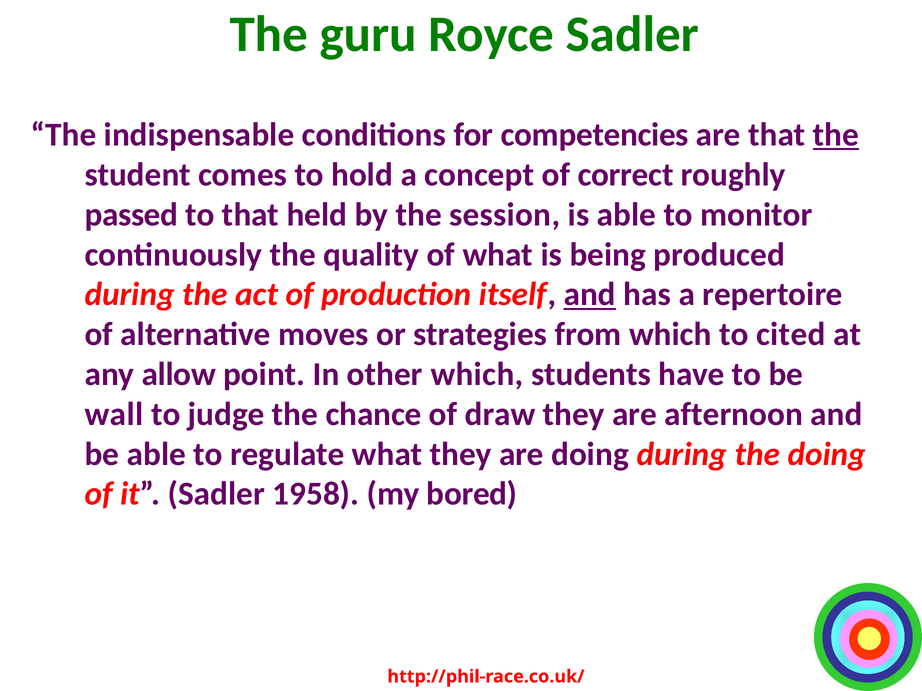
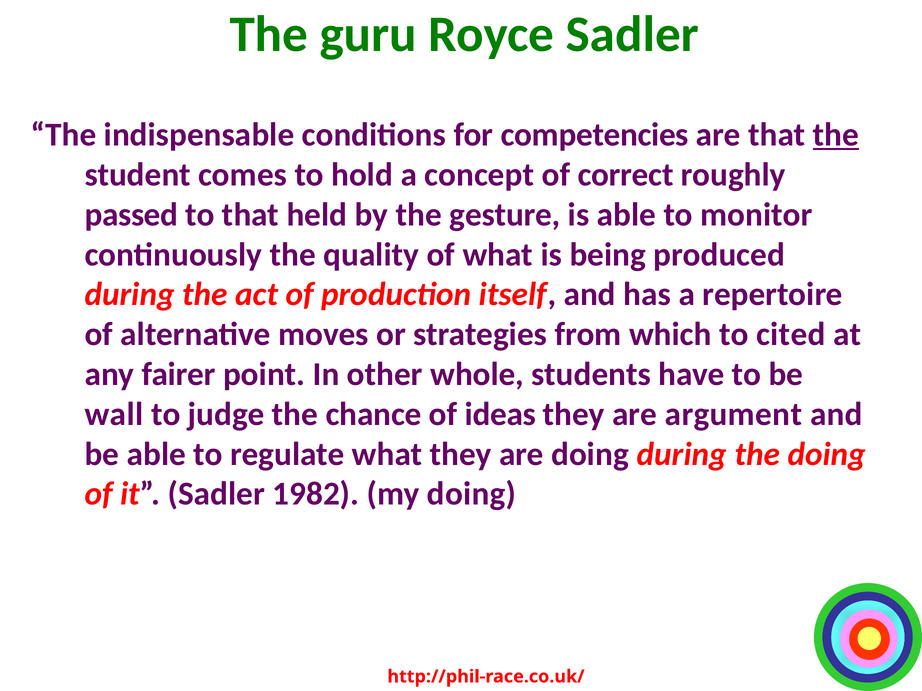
session: session -> gesture (505, 215)
and underline: present -> none (590, 295)
allow: allow -> fairer (179, 375)
other which: which -> whole (477, 375)
draw: draw -> ideas (500, 414)
afternoon: afternoon -> argument (733, 414)
1958: 1958 -> 1982 (316, 494)
my bored: bored -> doing (472, 494)
